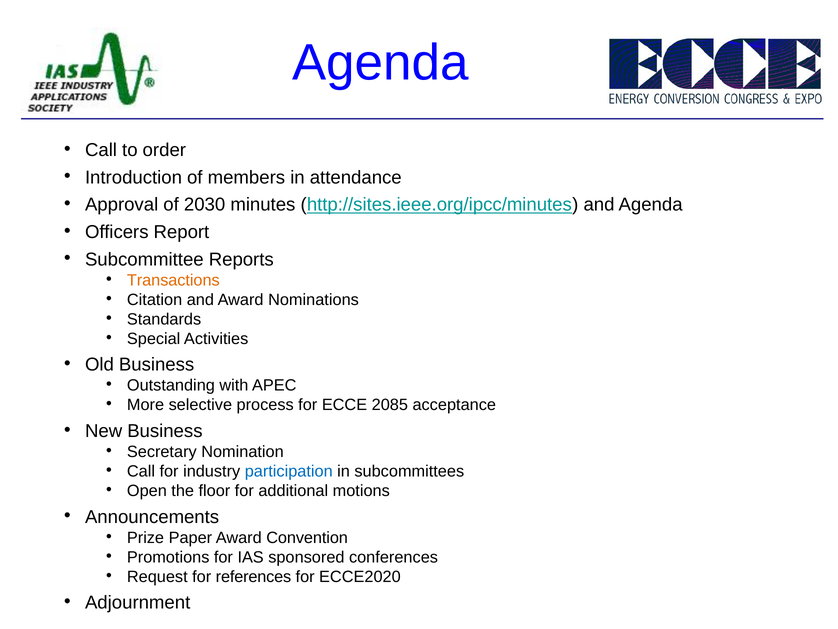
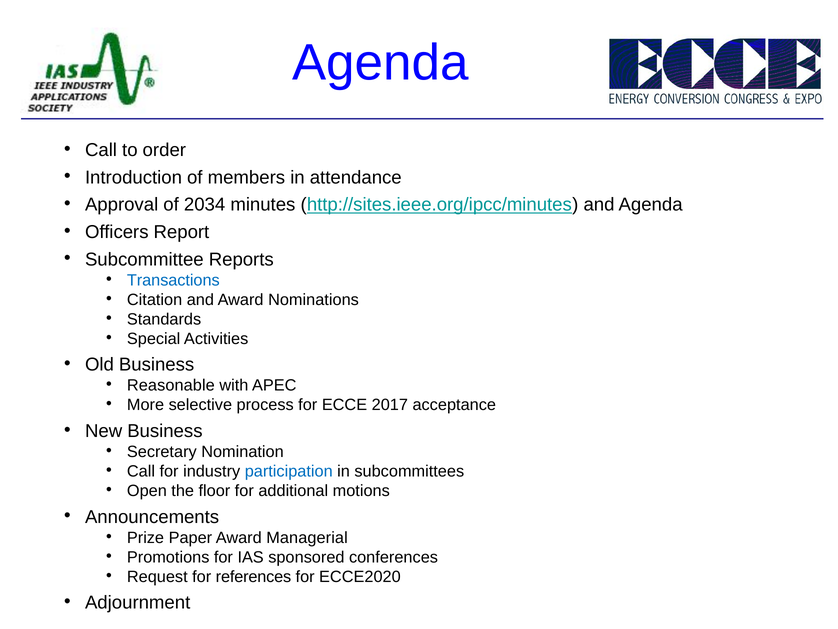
2030: 2030 -> 2034 (205, 205)
Transactions colour: orange -> blue (173, 280)
Outstanding: Outstanding -> Reasonable (171, 385)
2085: 2085 -> 2017 (390, 405)
Convention: Convention -> Managerial (307, 537)
